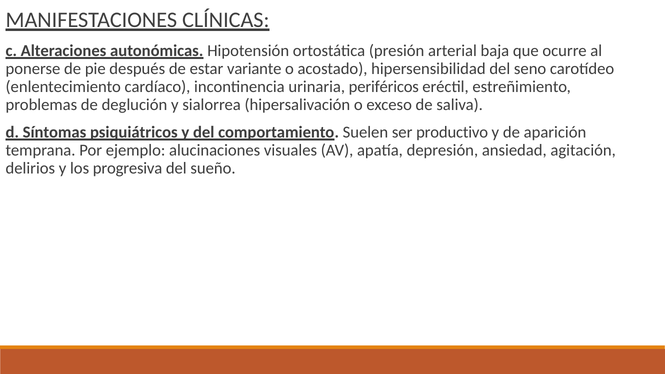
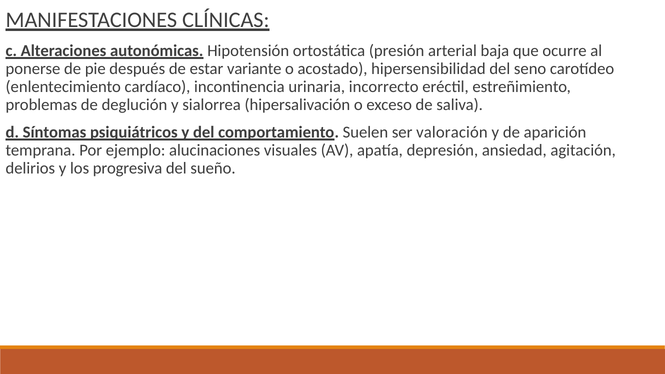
periféricos: periféricos -> incorrecto (384, 87)
productivo: productivo -> valoración (452, 132)
